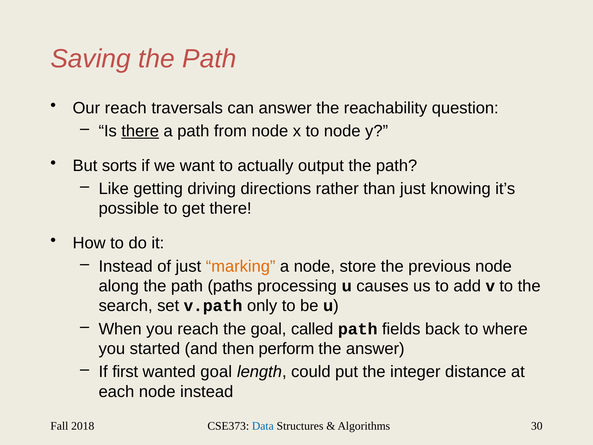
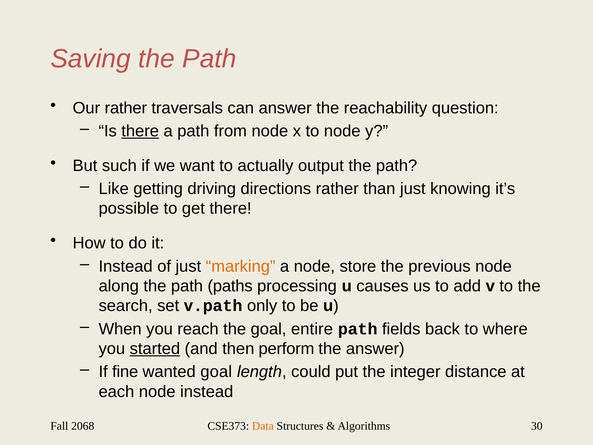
Our reach: reach -> rather (126, 108)
sorts: sorts -> such (119, 166)
called: called -> entire (312, 329)
started underline: none -> present (155, 349)
first: first -> fine (125, 372)
2018: 2018 -> 2068 (83, 426)
Data colour: blue -> orange (263, 426)
